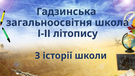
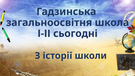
літопису: літопису -> сьогодні (75, 34)
